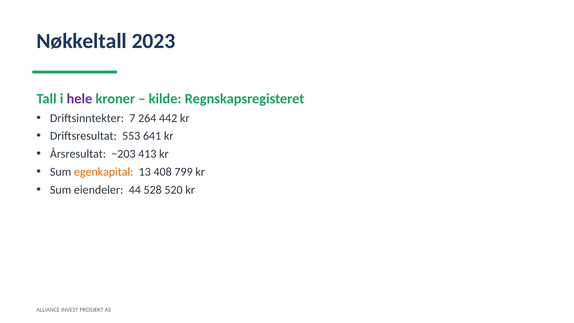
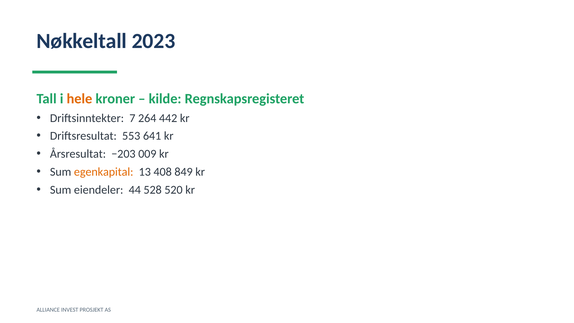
hele colour: purple -> orange (79, 99)
413: 413 -> 009 (147, 154)
799: 799 -> 849 (184, 172)
